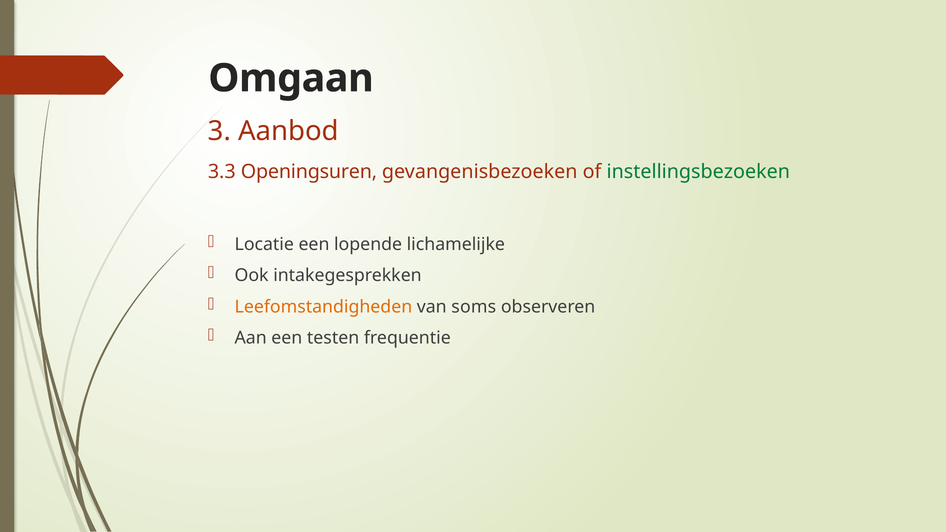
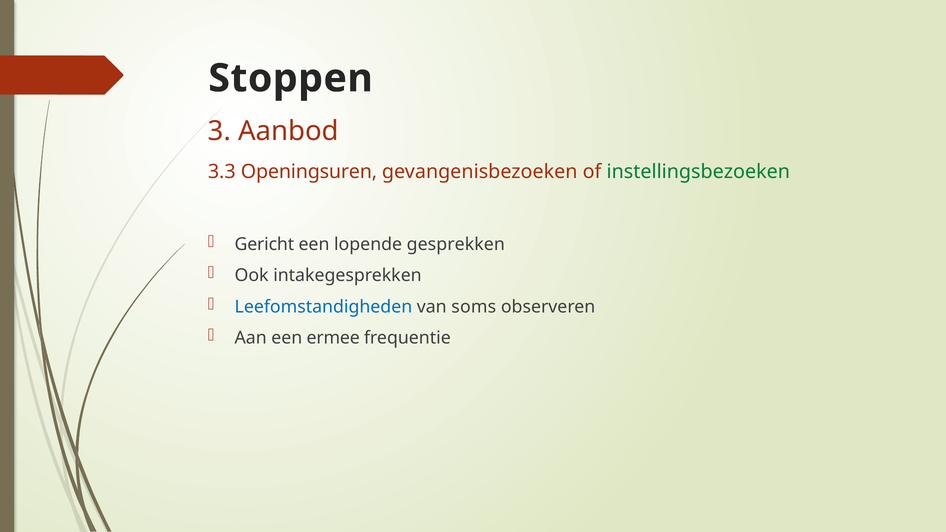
Omgaan: Omgaan -> Stoppen (291, 78)
Locatie: Locatie -> Gericht (264, 244)
lichamelijke: lichamelijke -> gesprekken (456, 244)
Leefomstandigheden colour: orange -> blue (323, 307)
testen: testen -> ermee (333, 338)
